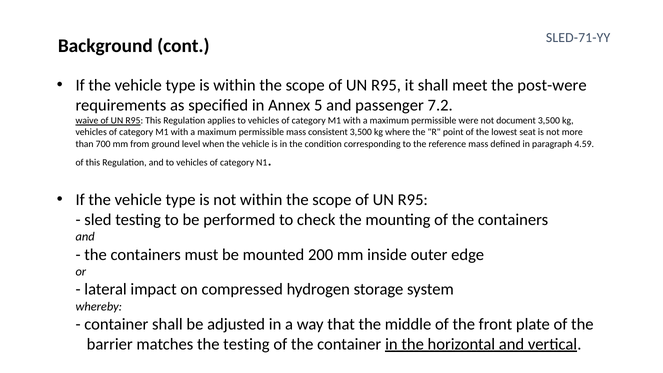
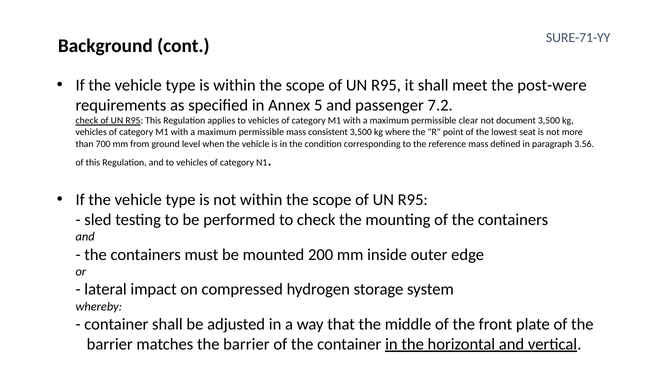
SLED-71-YY: SLED-71-YY -> SURE-71-YY (578, 38)
waive: waive -> check (87, 121)
were: were -> clear (469, 121)
4.59: 4.59 -> 3.56 (584, 144)
matches the testing: testing -> barrier (246, 344)
